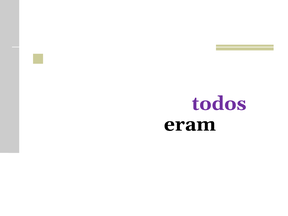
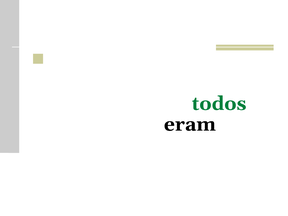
todos colour: purple -> green (219, 104)
